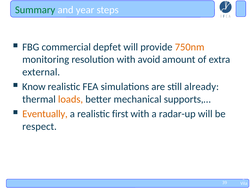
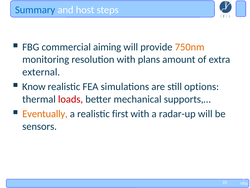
Summary colour: green -> blue (35, 10)
year: year -> host (85, 10)
depfet: depfet -> aiming (107, 47)
avoid: avoid -> plans (149, 59)
already: already -> options (202, 86)
loads colour: orange -> red (71, 99)
respect: respect -> sensors (40, 126)
